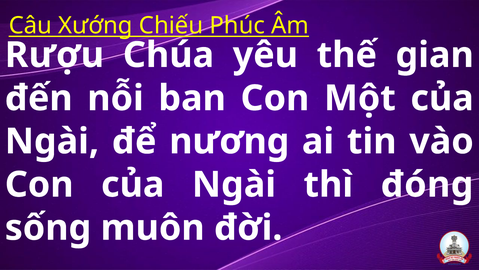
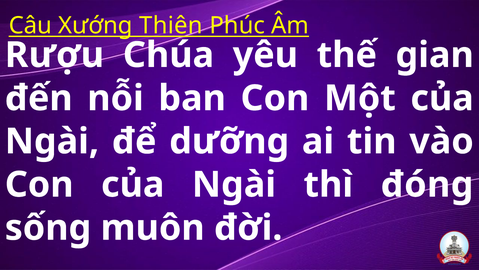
Chiếu: Chiếu -> Thiên (171, 25)
nương: nương -> dưỡng (229, 141)
